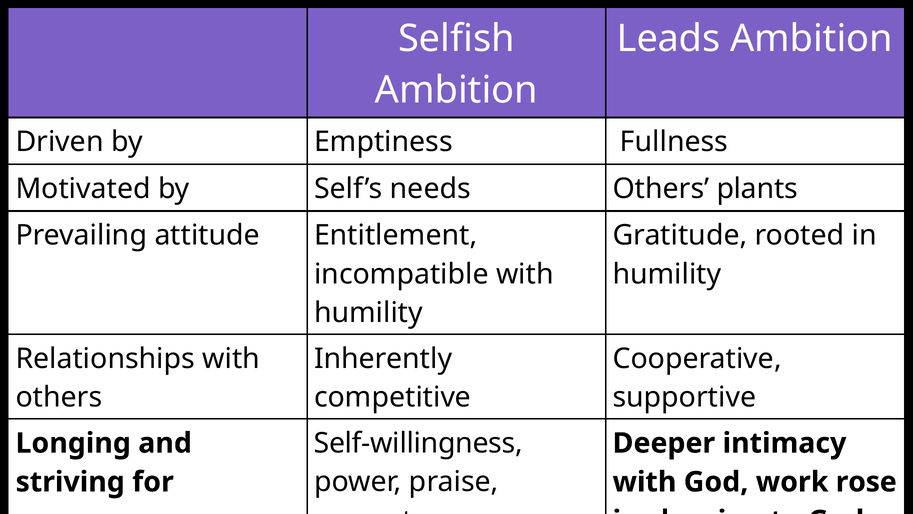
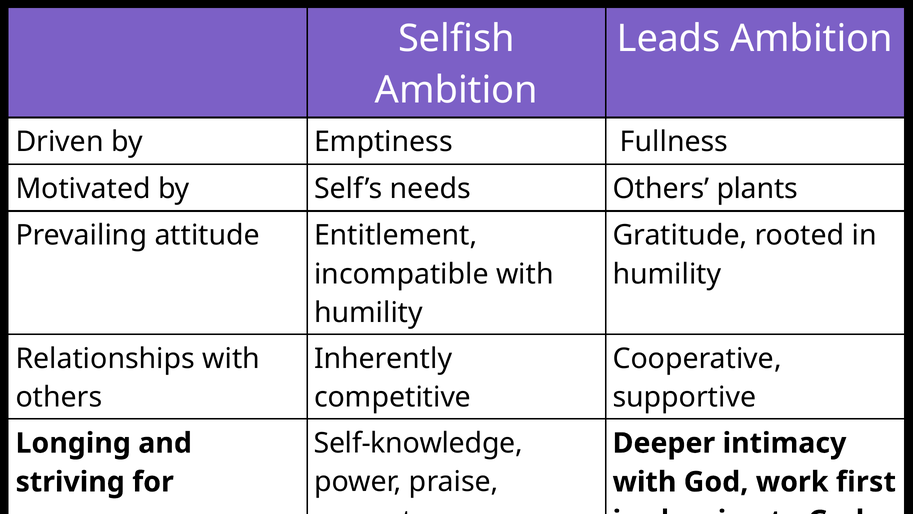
Self-willingness: Self-willingness -> Self-knowledge (418, 443)
rose: rose -> first (866, 482)
